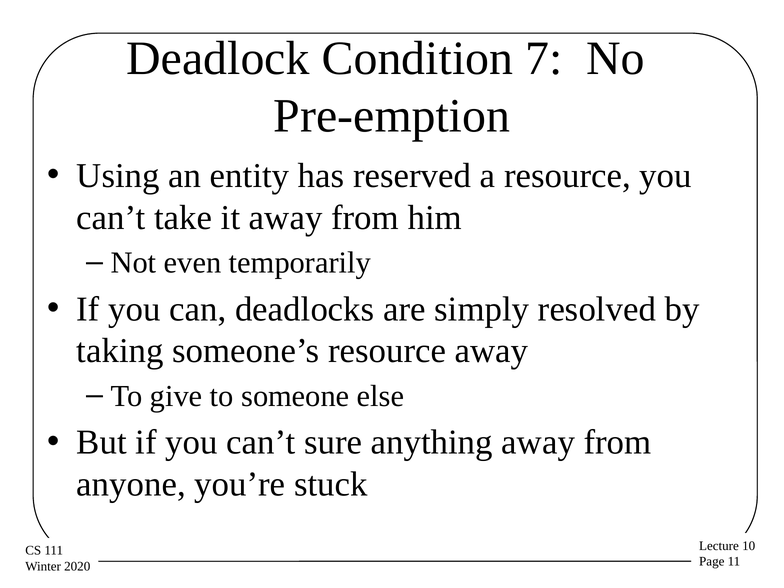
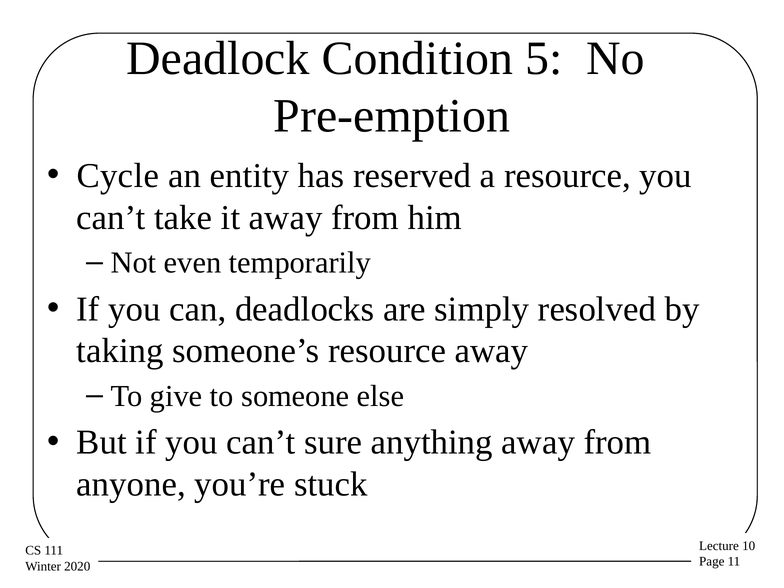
7: 7 -> 5 (544, 58)
Using: Using -> Cycle (118, 176)
